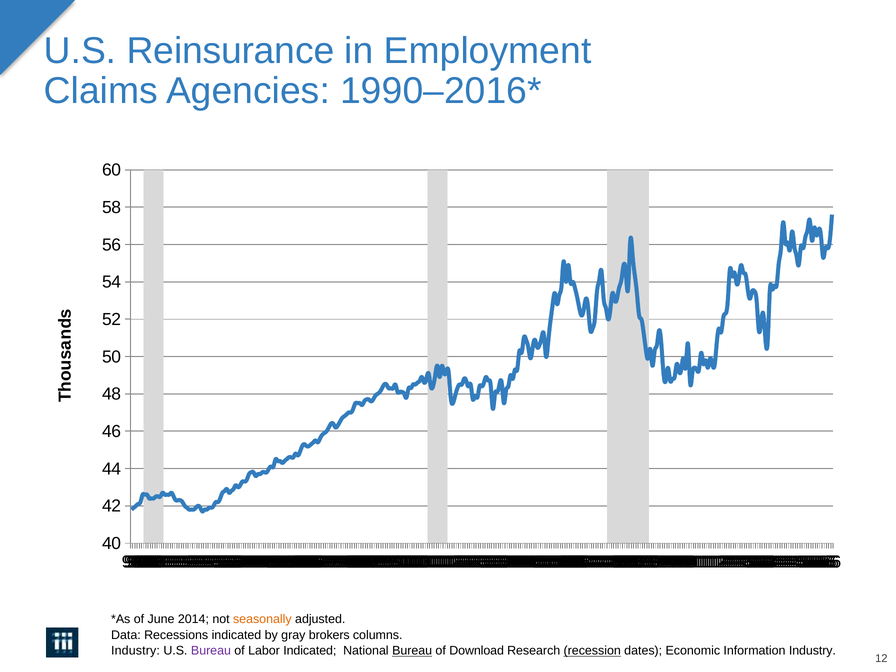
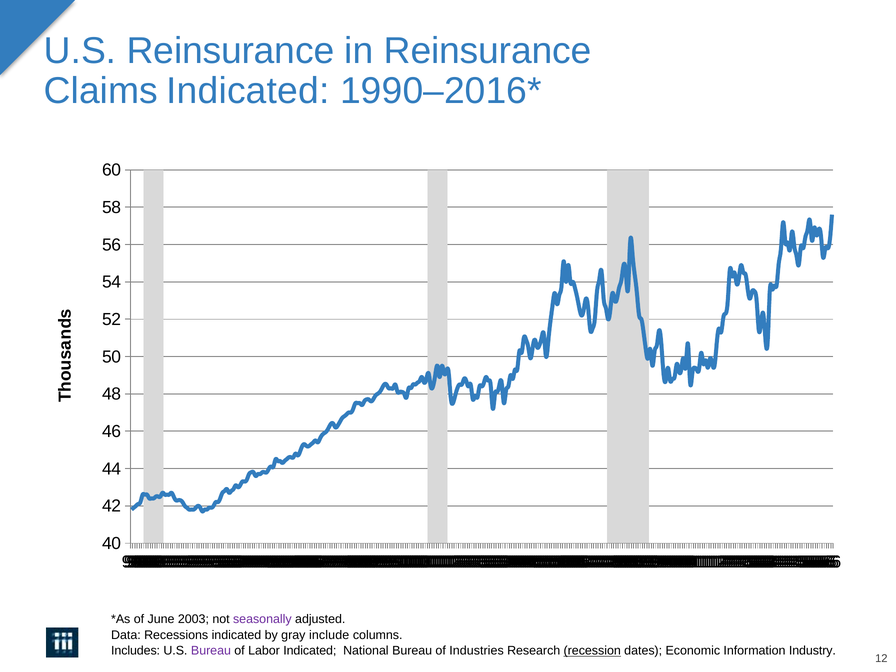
in Employment: Employment -> Reinsurance (488, 51)
Claims Agencies: Agencies -> Indicated (248, 91)
2014: 2014 -> 2003 (193, 619)
seasonally colour: orange -> purple (262, 619)
brokers: brokers -> include (329, 635)
Industry: Industry -> Includes (136, 651)
Bureau underline: present -> none (412, 651)
Download: Download -> Industries (477, 651)
